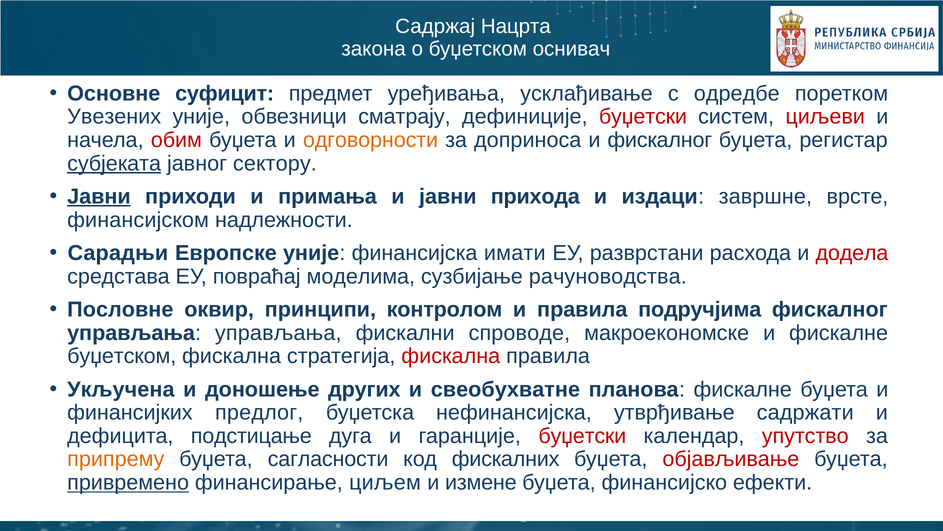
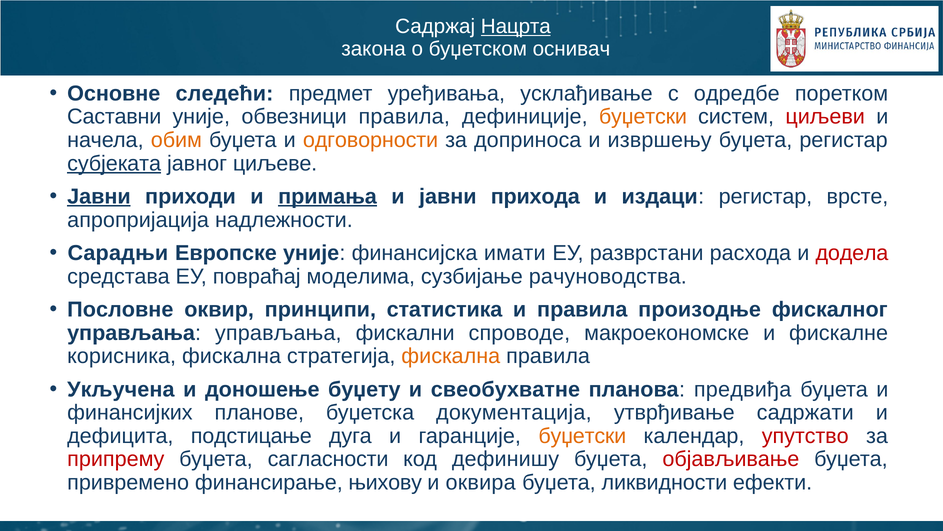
Нацрта underline: none -> present (516, 27)
суфицит: суфицит -> следећи (225, 93)
Увезених: Увезених -> Саставни (114, 117)
обвезници сматрају: сматрају -> правила (404, 117)
буџетски colour: red -> orange (643, 117)
обим colour: red -> orange (176, 140)
и фискалног: фискалног -> извршењу (660, 140)
сектору: сектору -> циљеве (275, 163)
примања underline: none -> present (328, 196)
издаци завршне: завршне -> регистар (765, 196)
финансијском: финансијском -> апропријација (138, 220)
контролом: контролом -> статистика (445, 309)
подручјима: подручјима -> произодње (700, 309)
буџетском: буџетском -> корисника (122, 356)
фискална colour: red -> orange (451, 356)
других: других -> буџету (364, 389)
планова фискалне: фискалне -> предвиђа (743, 389)
предлог: предлог -> планове (259, 412)
нефинансијска: нефинансијска -> документација (514, 412)
буџетски colour: red -> orange (582, 436)
припрему colour: orange -> red (116, 459)
фискалних: фискалних -> дефинишу (505, 459)
привремено underline: present -> none (128, 482)
циљем: циљем -> њихову (385, 482)
измене: измене -> оквира (481, 482)
финансијско: финансијско -> ликвидности (664, 482)
